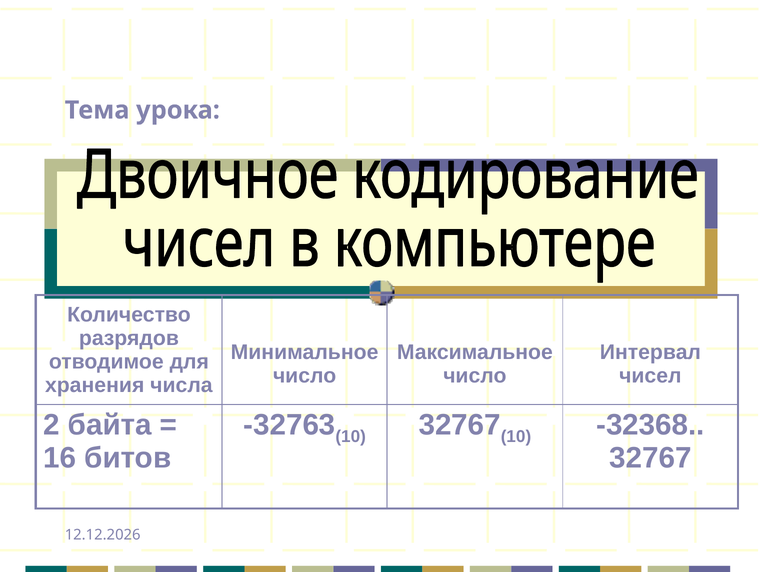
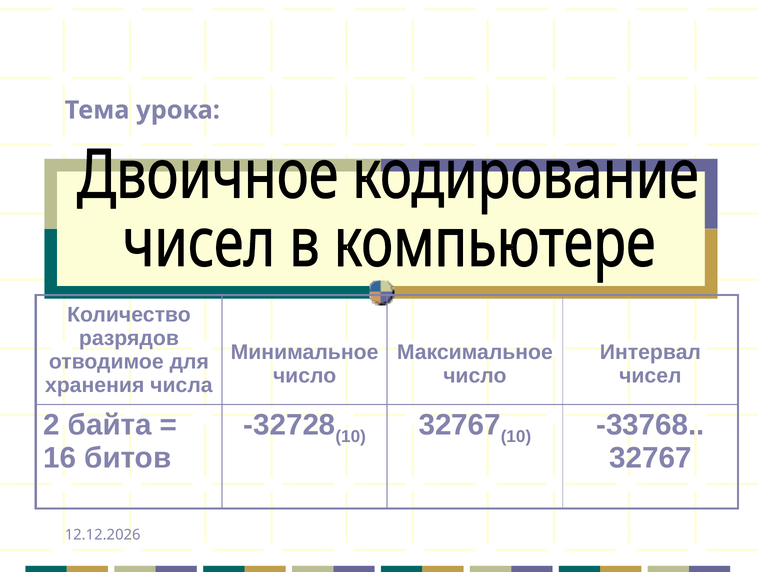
-32763: -32763 -> -32728 (289, 425)
-32368: -32368 -> -33768 (650, 425)
